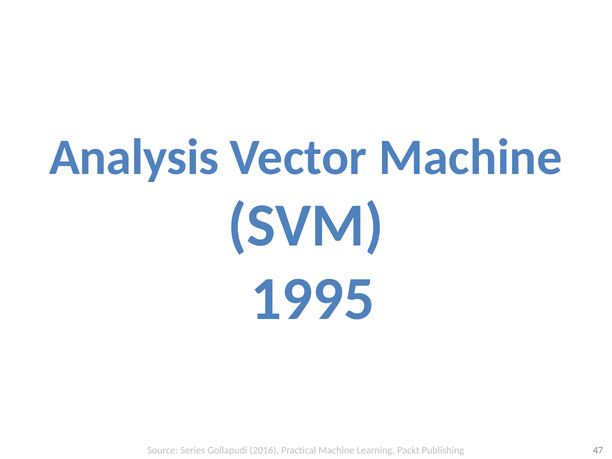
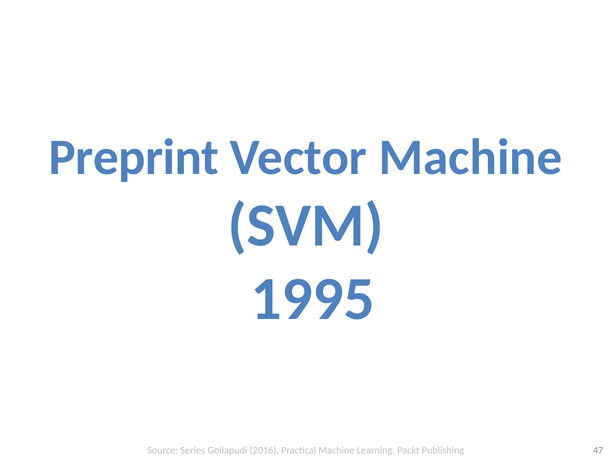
Analysis: Analysis -> Preprint (134, 158)
